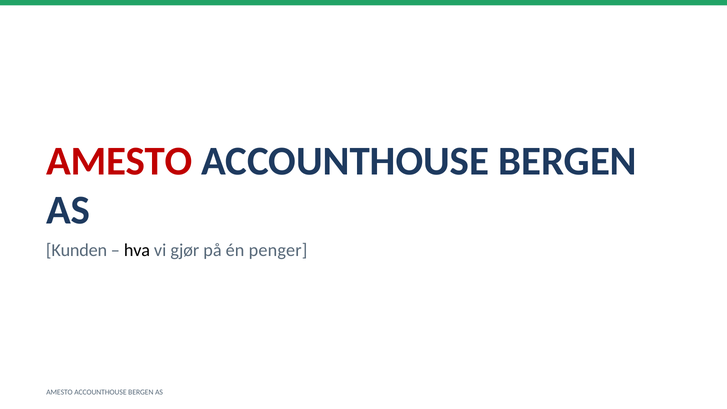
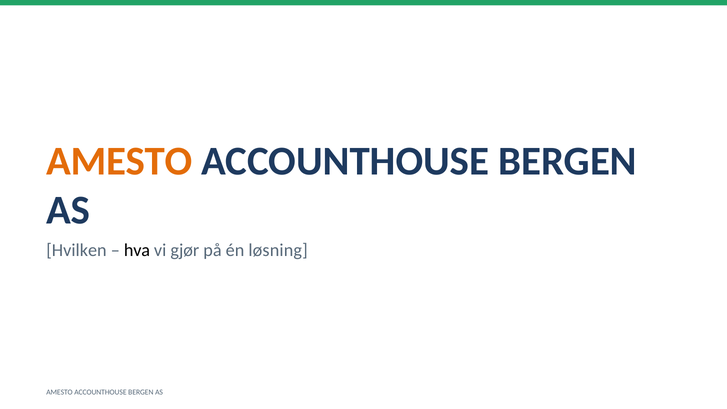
AMESTO colour: red -> orange (119, 161)
Kunden: Kunden -> Hvilken (76, 250)
penger: penger -> løsning (278, 250)
